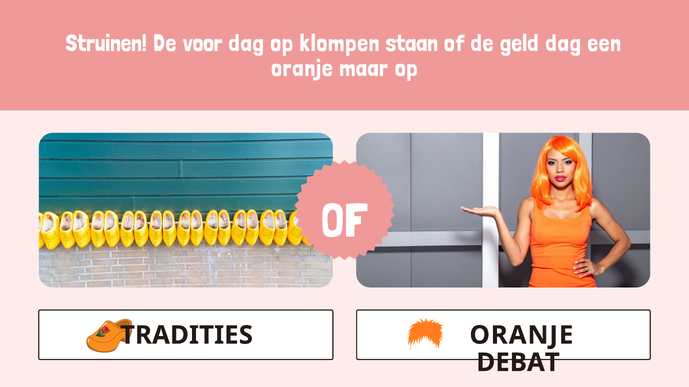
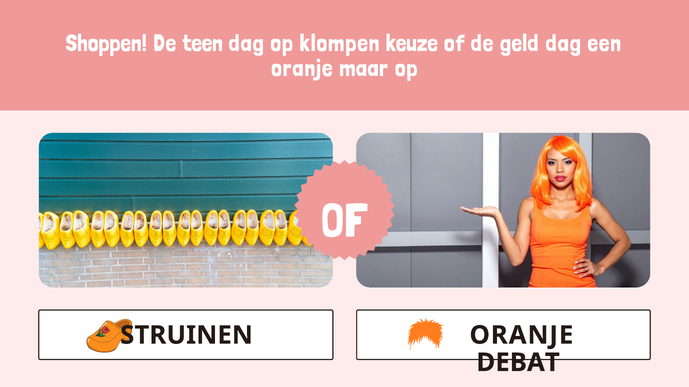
Struinen: Struinen -> Shoppen (106, 43)
voor: voor -> teen (203, 43)
staan: staan -> keuze (412, 43)
TRADITIES: TRADITIES -> STRUINEN (186, 336)
